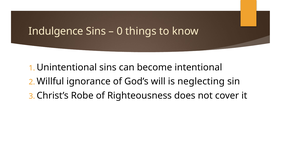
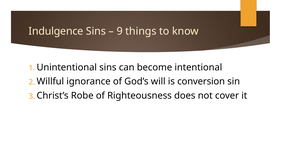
0: 0 -> 9 (120, 31)
neglecting: neglecting -> conversion (201, 82)
